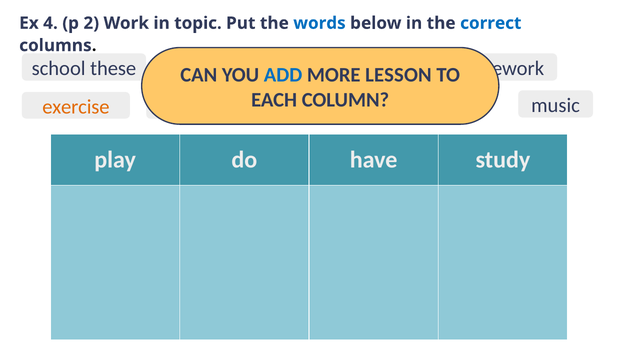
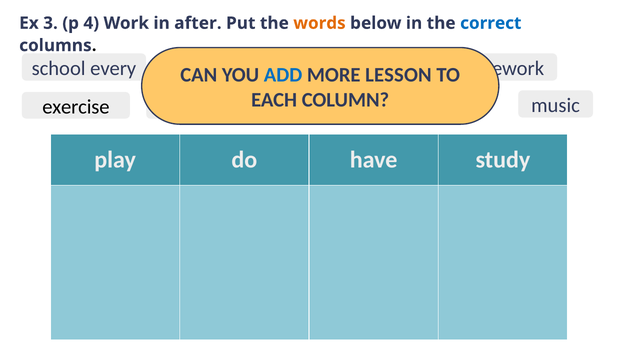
4: 4 -> 3 (50, 23)
2: 2 -> 4 (91, 23)
topic: topic -> after (198, 23)
words colour: blue -> orange (320, 23)
these: these -> every (113, 68)
exercise colour: orange -> black (76, 107)
